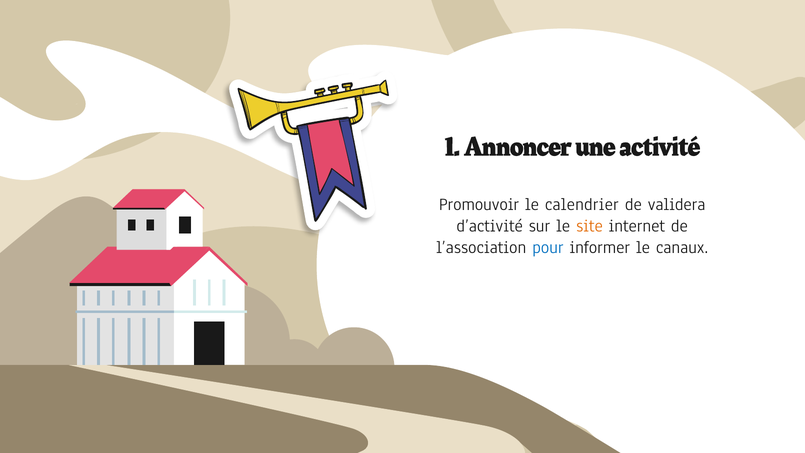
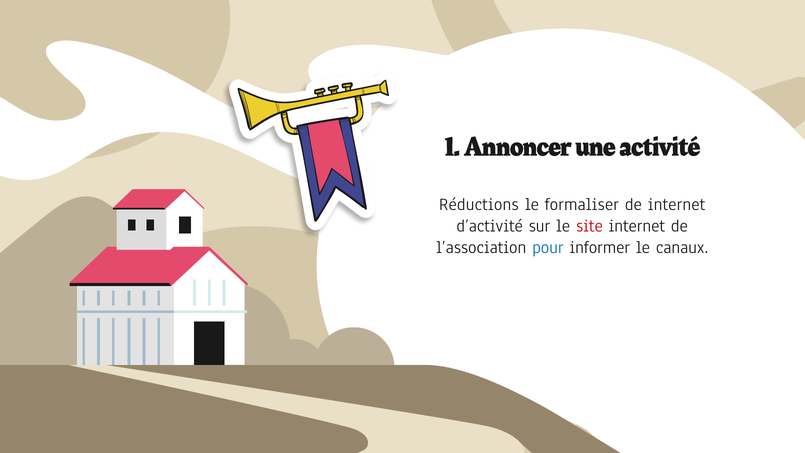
Promouvoir: Promouvoir -> Réductions (479, 204)
calendrier: calendrier -> formaliser (582, 204)
de validera: validera -> internet (677, 204)
site colour: orange -> red (589, 226)
